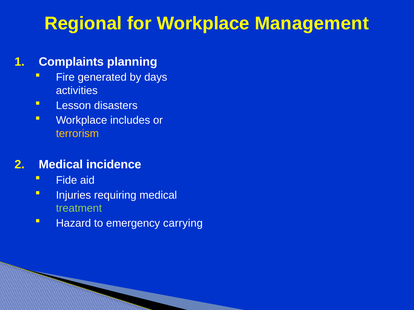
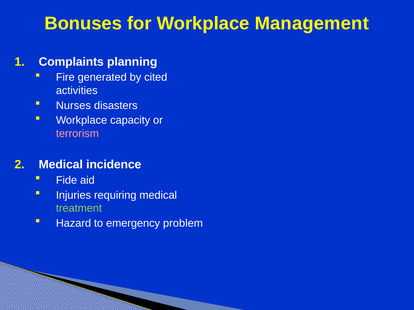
Regional: Regional -> Bonuses (83, 24)
days: days -> cited (156, 78)
Lesson: Lesson -> Nurses (73, 106)
includes: includes -> capacity (130, 121)
terrorism colour: yellow -> pink (77, 134)
carrying: carrying -> problem (183, 223)
